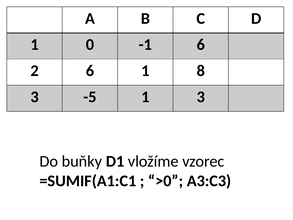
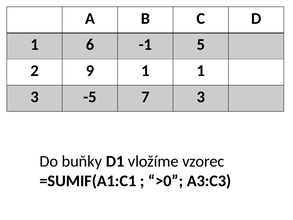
0: 0 -> 6 (90, 45)
-1 6: 6 -> 5 (201, 45)
2 6: 6 -> 9 (90, 71)
1 8: 8 -> 1 (201, 71)
-5 1: 1 -> 7 (145, 97)
